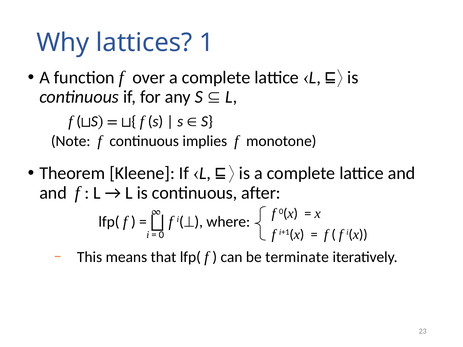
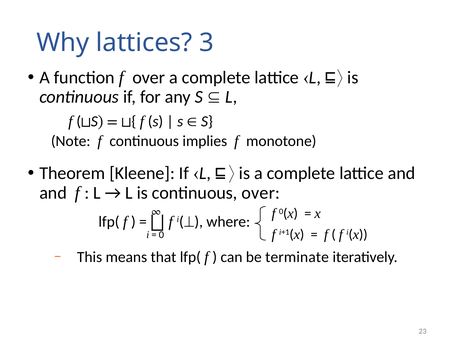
1: 1 -> 3 (206, 43)
continuous after: after -> over (261, 193)
